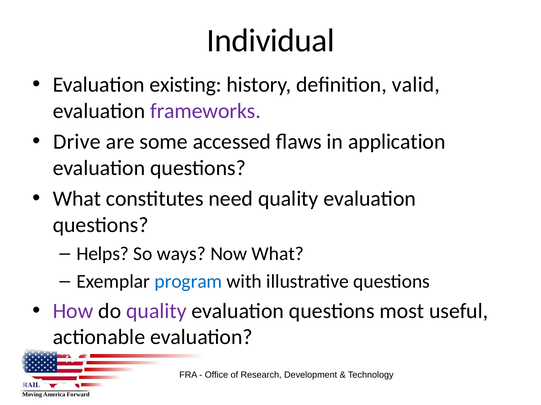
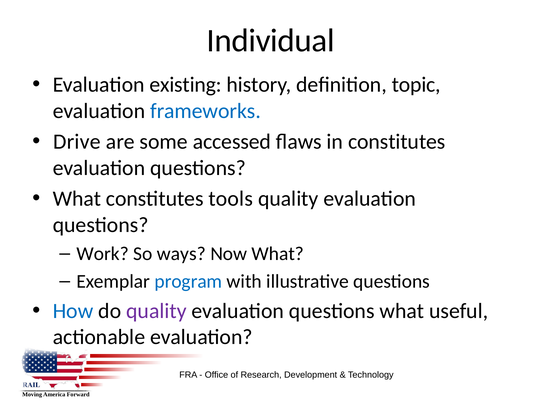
valid: valid -> topic (416, 85)
frameworks colour: purple -> blue (205, 111)
in application: application -> constitutes (397, 142)
need: need -> tools (231, 199)
Helps: Helps -> Work (103, 254)
How colour: purple -> blue (73, 312)
questions most: most -> what (402, 312)
